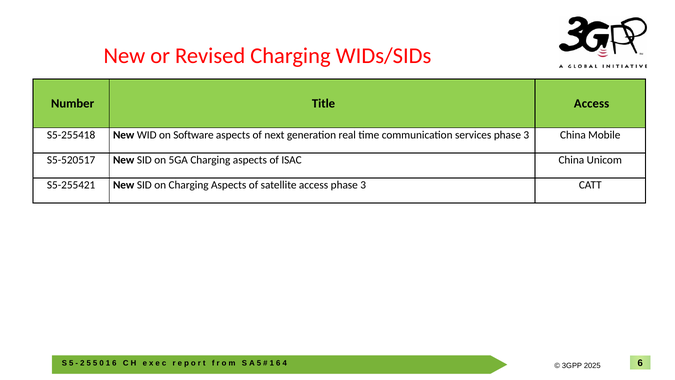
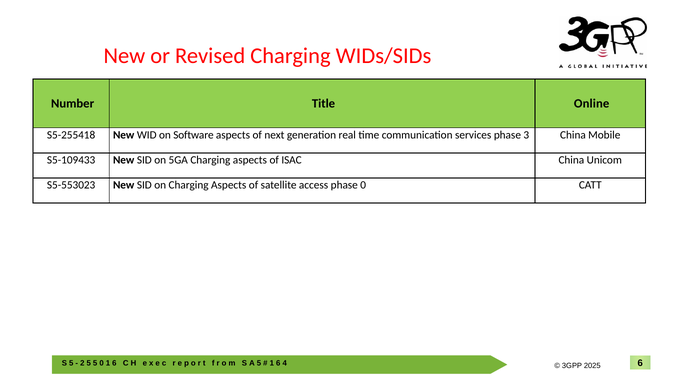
Title Access: Access -> Online (592, 103)
S5-520517: S5-520517 -> S5-109433 (71, 160)
S5-255421: S5-255421 -> S5-553023 (71, 185)
3: 3 -> 0 (363, 185)
